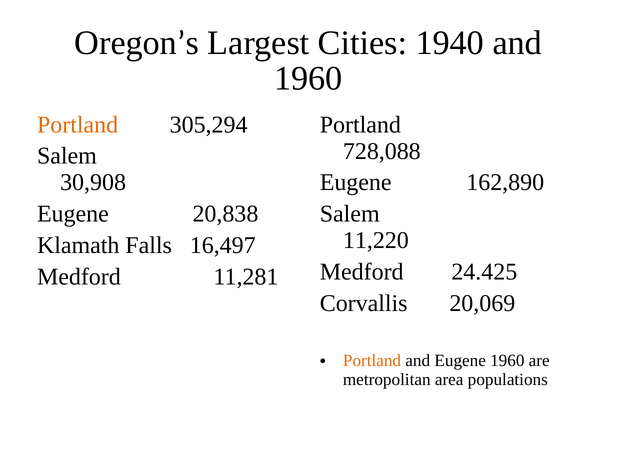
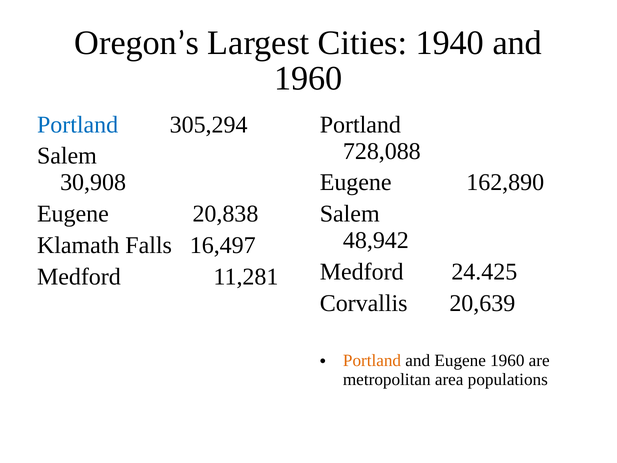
Portland colour: orange -> blue (78, 125)
11,220: 11,220 -> 48,942 (376, 240)
20,069: 20,069 -> 20,639 (482, 303)
